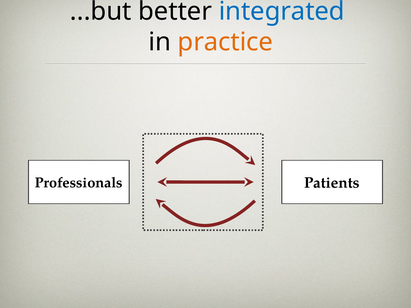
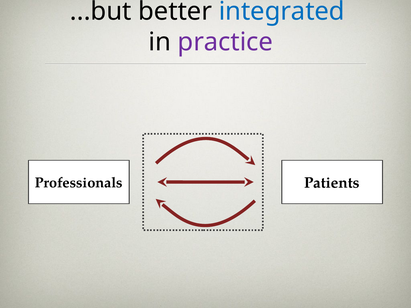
practice colour: orange -> purple (225, 42)
